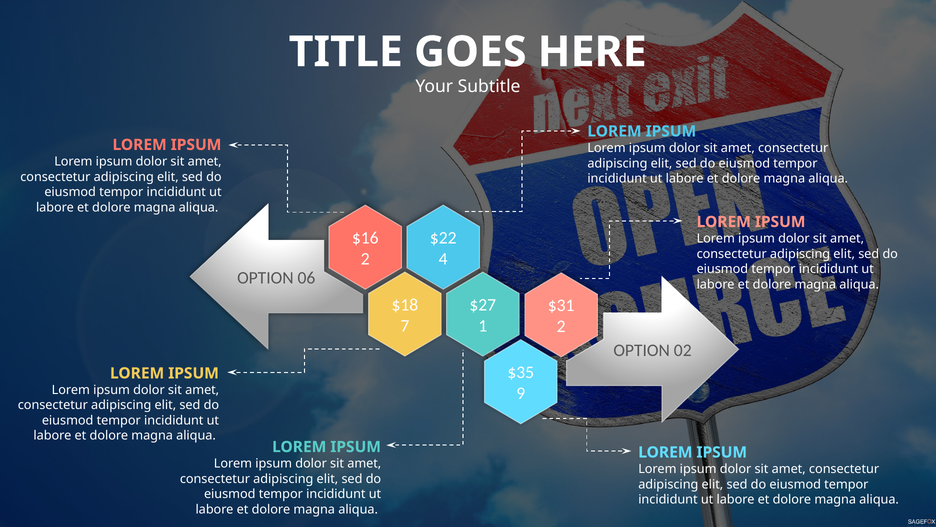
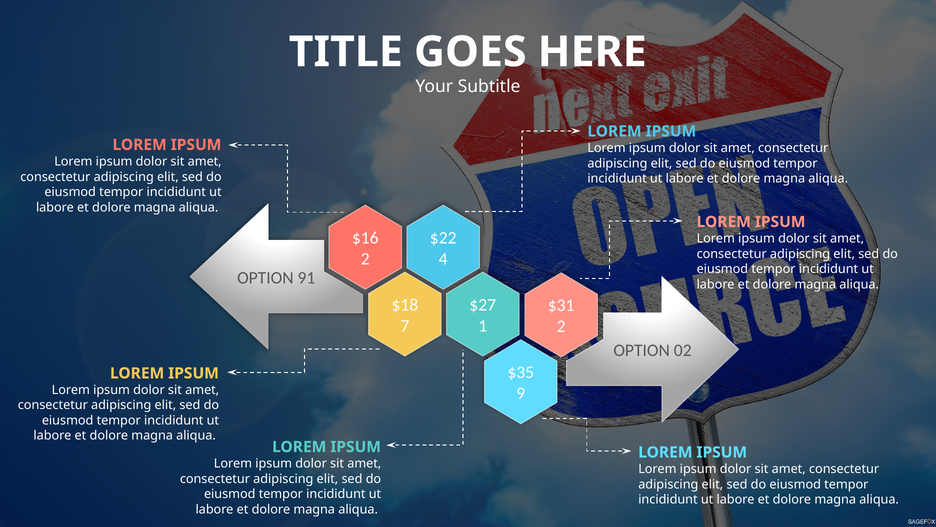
06: 06 -> 91 (306, 278)
